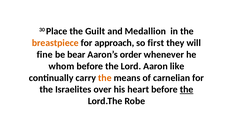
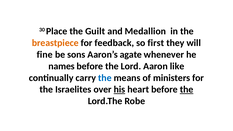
approach: approach -> feedback (114, 43)
bear: bear -> sons (76, 55)
order: order -> agate (131, 55)
whom: whom -> names (62, 66)
the colour: orange -> blue (105, 78)
carnelian: carnelian -> ministers (172, 78)
his underline: none -> present (119, 90)
